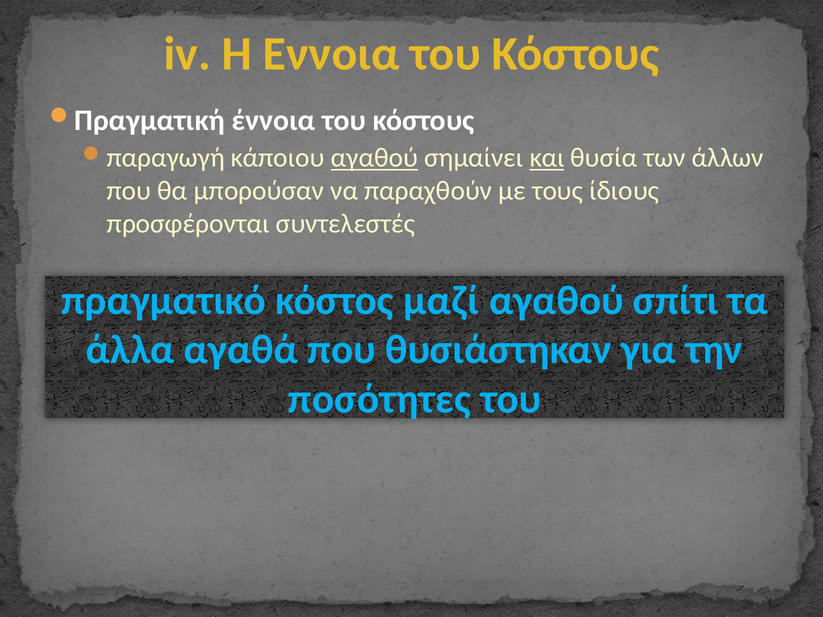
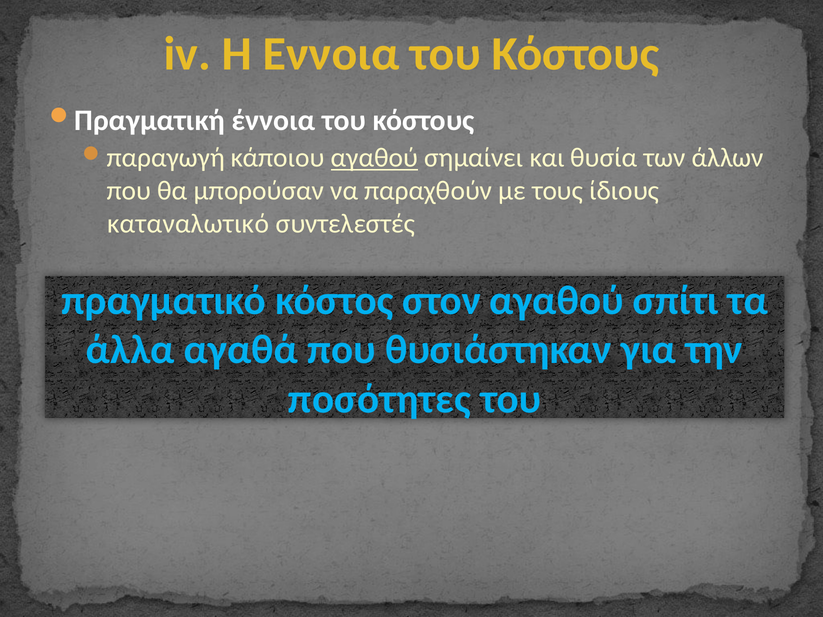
και underline: present -> none (547, 158)
προσφέρονται: προσφέρονται -> καταναλωτικό (188, 224)
μαζί: μαζί -> στον (442, 301)
